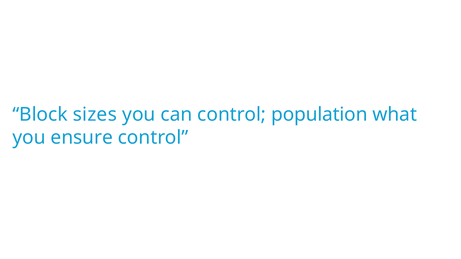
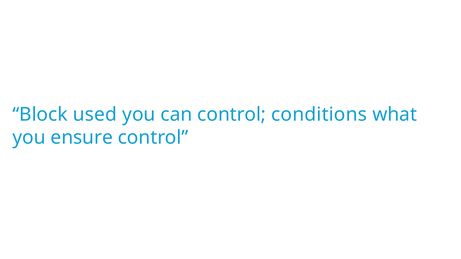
sizes: sizes -> used (95, 115)
population: population -> conditions (319, 115)
